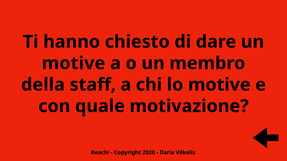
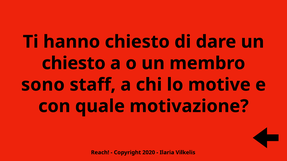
motive: motive -> chiesto (74, 63)
della: della -> sono (43, 85)
